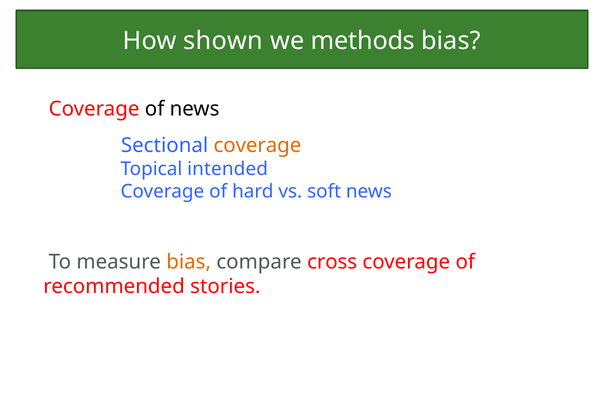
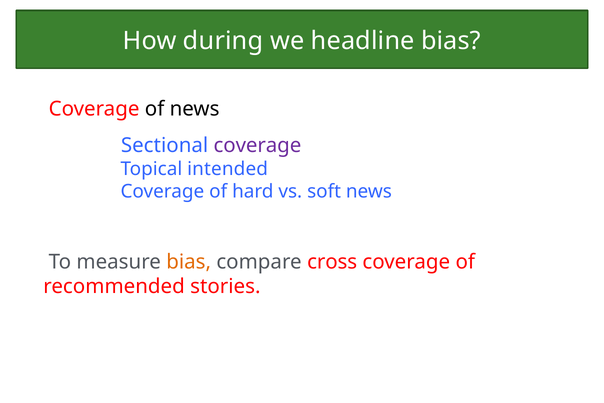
shown: shown -> during (223, 41)
methods: methods -> headline (363, 41)
coverage colour: orange -> purple (257, 145)
